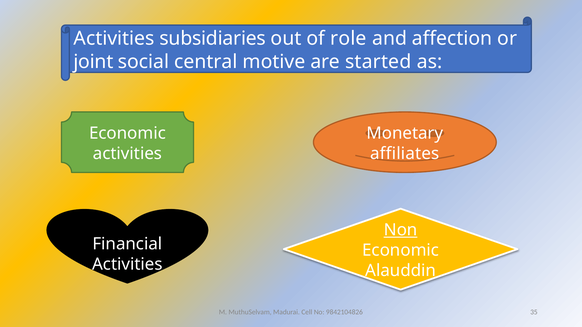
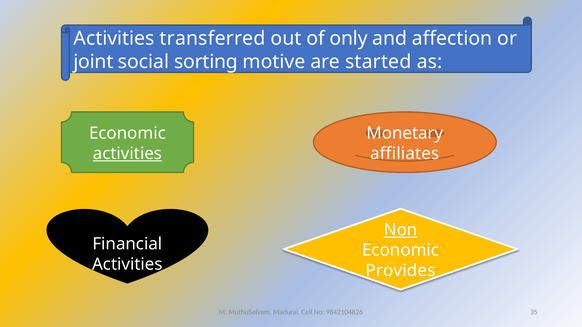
subsidiaries: subsidiaries -> transferred (212, 39)
role: role -> only (349, 39)
central: central -> sorting (206, 62)
activities underline: none -> present (127, 154)
Alauddin: Alauddin -> Provides (401, 271)
